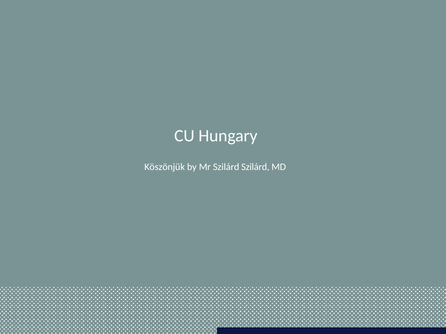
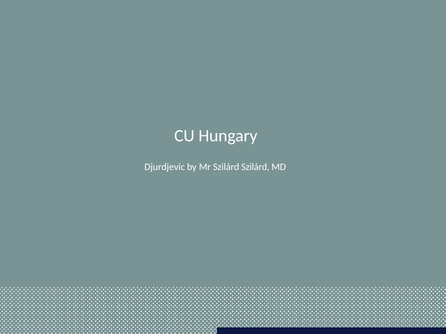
Köszönjük: Köszönjük -> Djurdjevic (165, 167)
